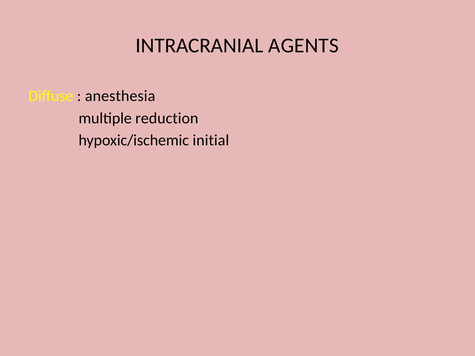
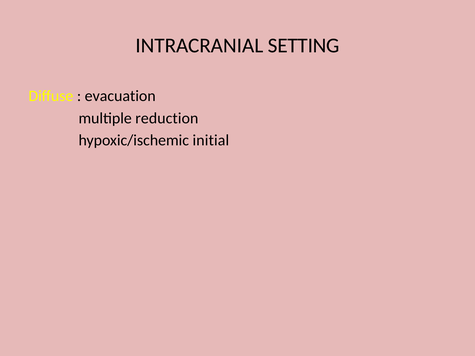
AGENTS: AGENTS -> SETTING (304, 45)
anesthesia: anesthesia -> evacuation (120, 96)
